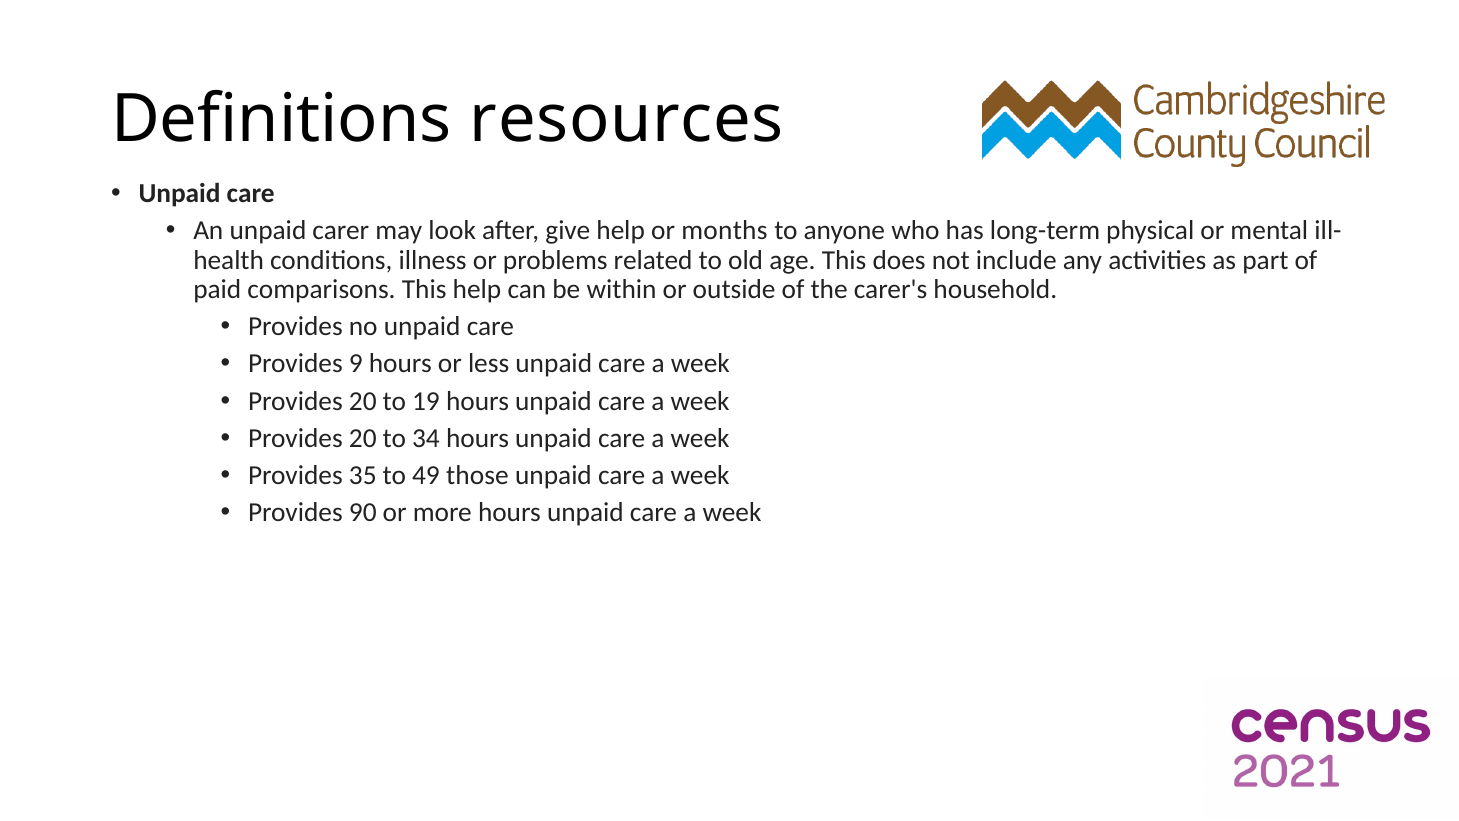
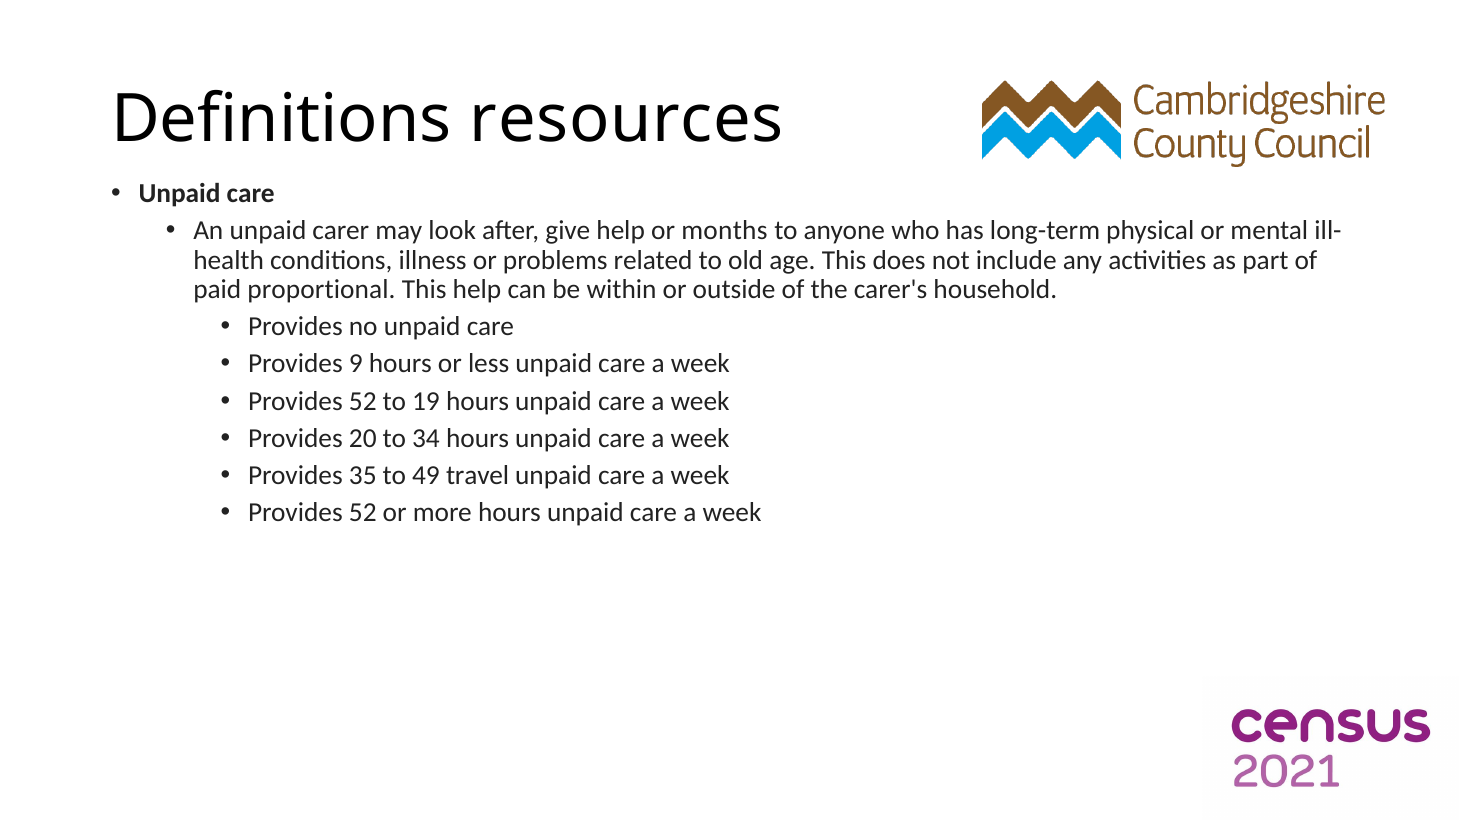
comparisons: comparisons -> proportional (321, 290)
20: 20 -> 52 (363, 401)
those: those -> travel (478, 475)
90: 90 -> 52 (363, 512)
